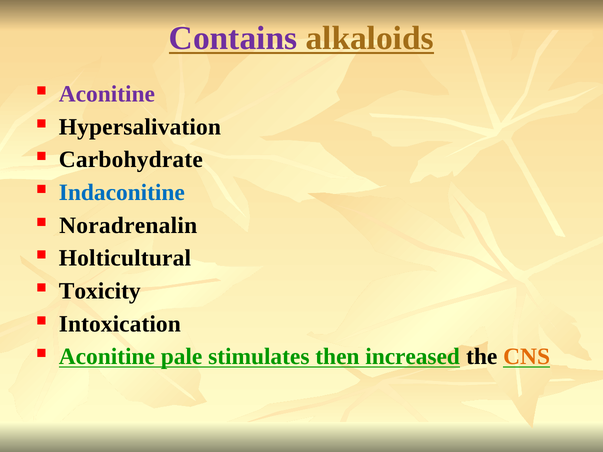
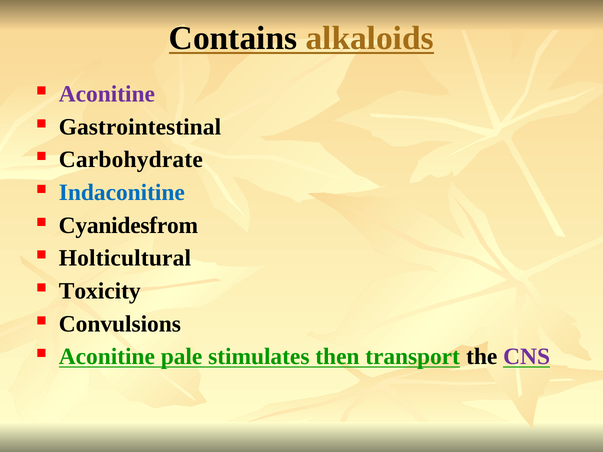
Contains colour: purple -> black (233, 38)
Hypersalivation: Hypersalivation -> Gastrointestinal (140, 127)
Noradrenalin: Noradrenalin -> Cyanidesfrom (128, 226)
Intoxication: Intoxication -> Convulsions (120, 324)
increased: increased -> transport (413, 357)
CNS colour: orange -> purple (527, 357)
